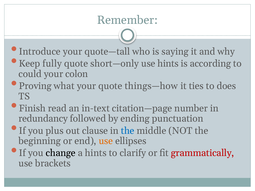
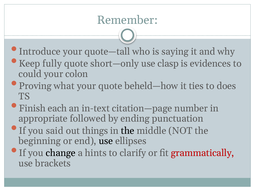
use hints: hints -> clasp (168, 64)
according: according -> evidences (210, 64)
things—how: things—how -> beheld—how (151, 86)
read: read -> each (57, 108)
redundancy: redundancy -> appropriate (43, 119)
plus: plus -> said (55, 131)
clause: clause -> things (95, 131)
the colour: blue -> black (128, 131)
use colour: orange -> black (106, 141)
